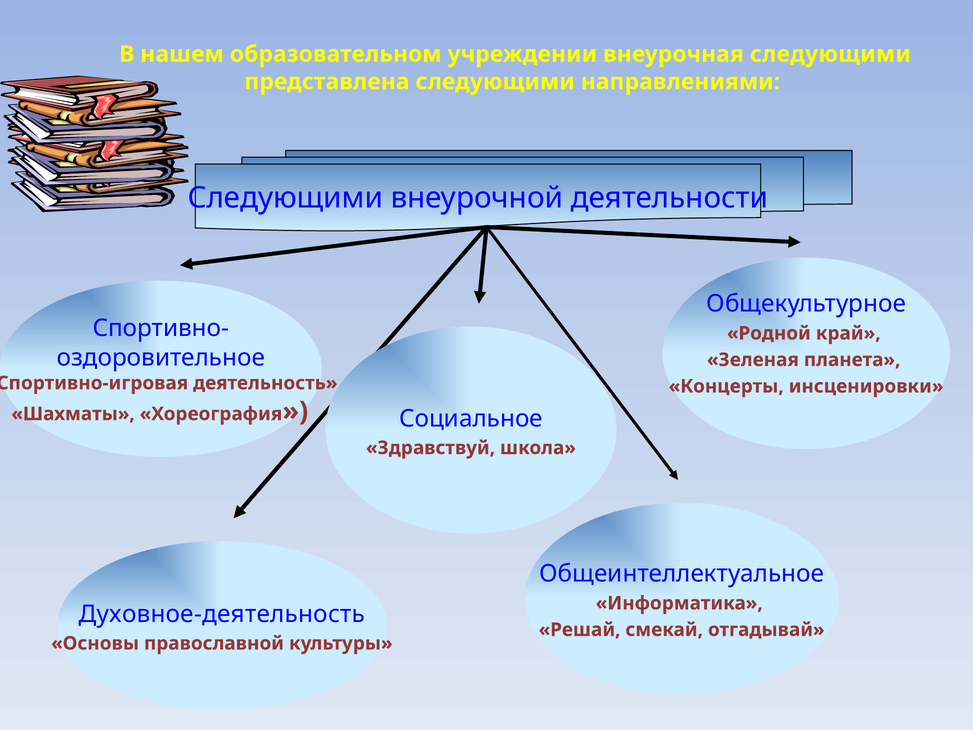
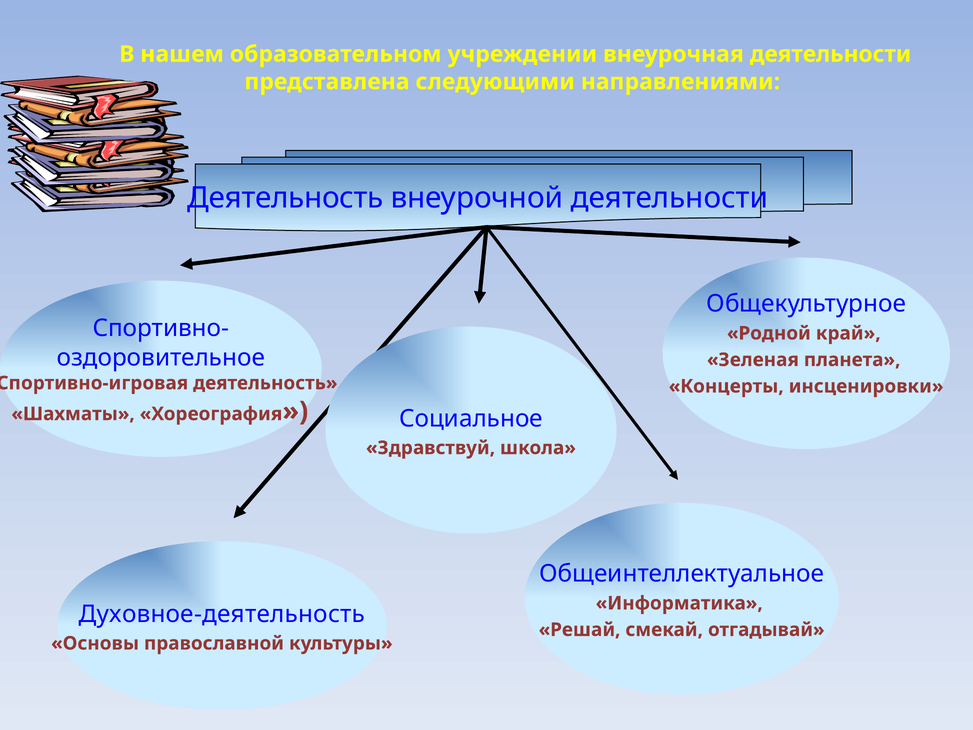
внеурочная следующими: следующими -> деятельности (831, 54)
Следующими: Следующими -> Деятельность (285, 198)
